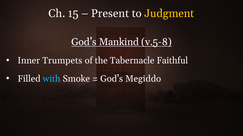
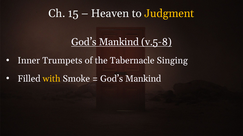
Present: Present -> Heaven (110, 13)
Faithful: Faithful -> Singing (172, 61)
with colour: light blue -> yellow (52, 79)
Megiddo: Megiddo -> Mankind (143, 79)
